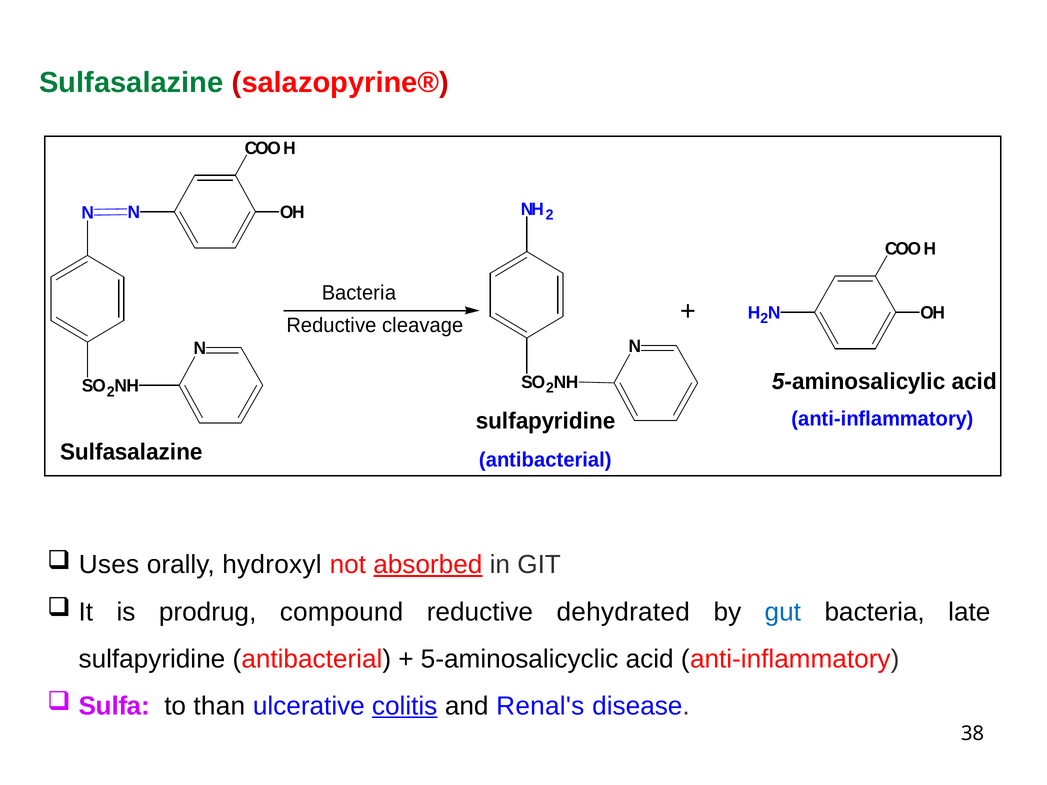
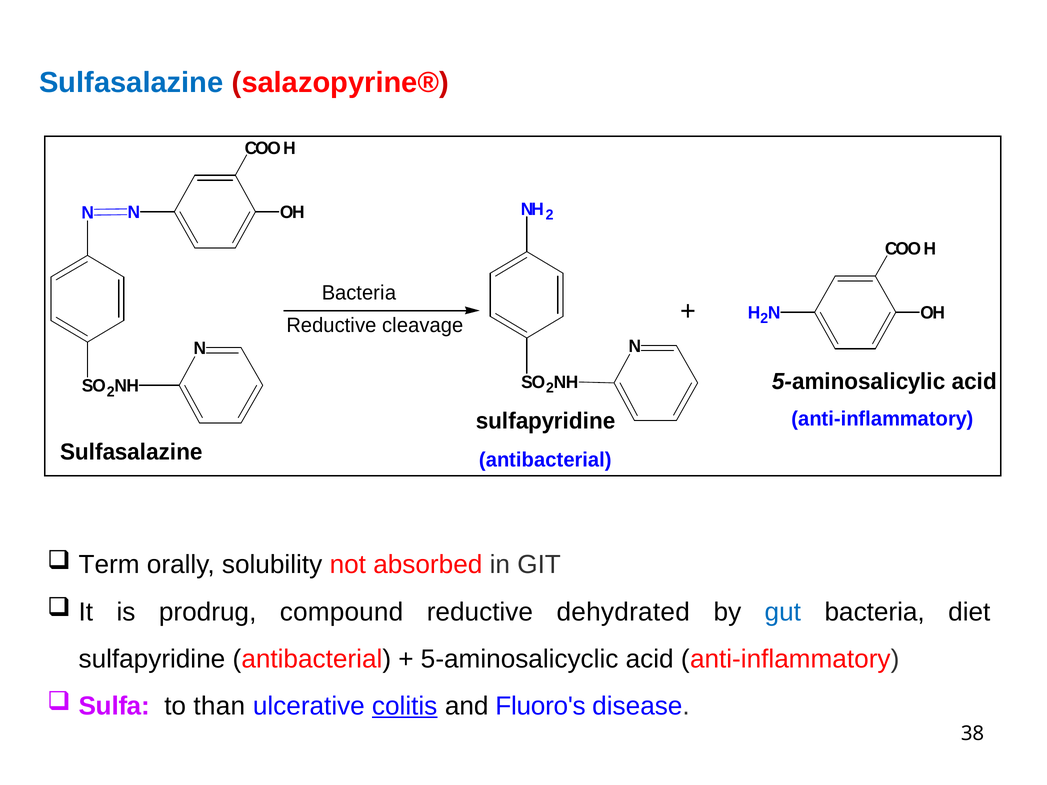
Sulfasalazine colour: green -> blue (131, 83)
Uses: Uses -> Term (109, 565)
hydroxyl: hydroxyl -> solubility (272, 565)
absorbed underline: present -> none (428, 565)
late: late -> diet (969, 612)
Renal's: Renal's -> Fluoro's (541, 706)
